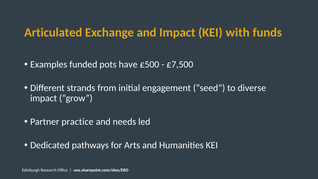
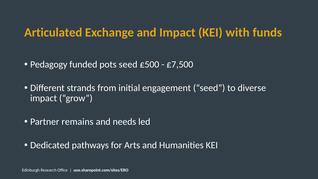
Examples: Examples -> Pedagogy (49, 64)
pots have: have -> seed (128, 64)
practice: practice -> remains (78, 122)
